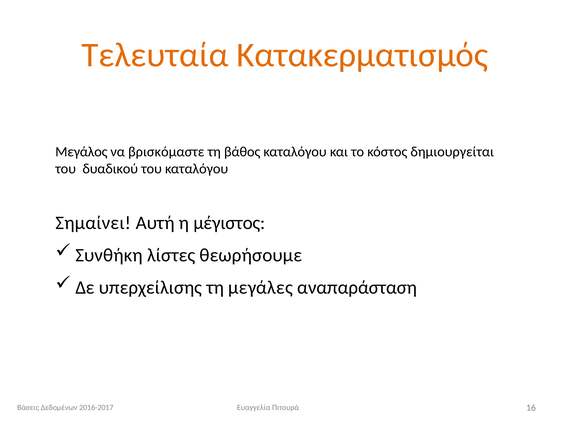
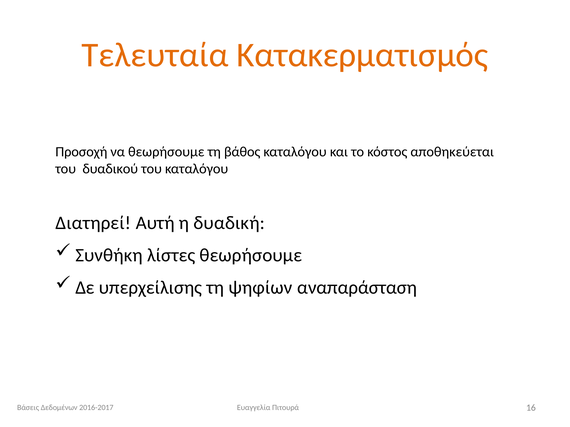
Μεγάλος: Μεγάλος -> Προσοχή (81, 152)
να βρισκόμαστε: βρισκόμαστε -> θεωρήσουμε (166, 152)
δημιουργείται: δημιουργείται -> αποθηκεύεται (452, 152)
Σημαίνει: Σημαίνει -> Διατηρεί (93, 223)
μέγιστος: μέγιστος -> δυαδική (229, 223)
μεγάλες: μεγάλες -> ψηφίων (261, 288)
